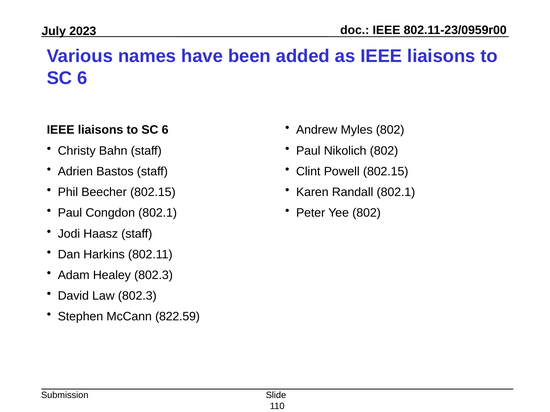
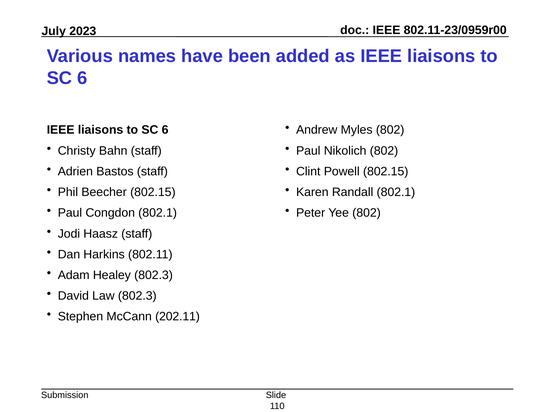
822.59: 822.59 -> 202.11 (178, 317)
